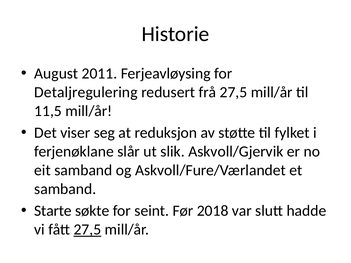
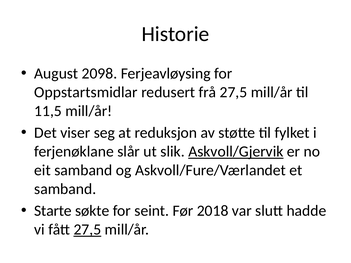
2011: 2011 -> 2098 (99, 74)
Detaljregulering: Detaljregulering -> Oppstartsmidlar (86, 92)
Askvoll/Gjervik underline: none -> present (236, 152)
